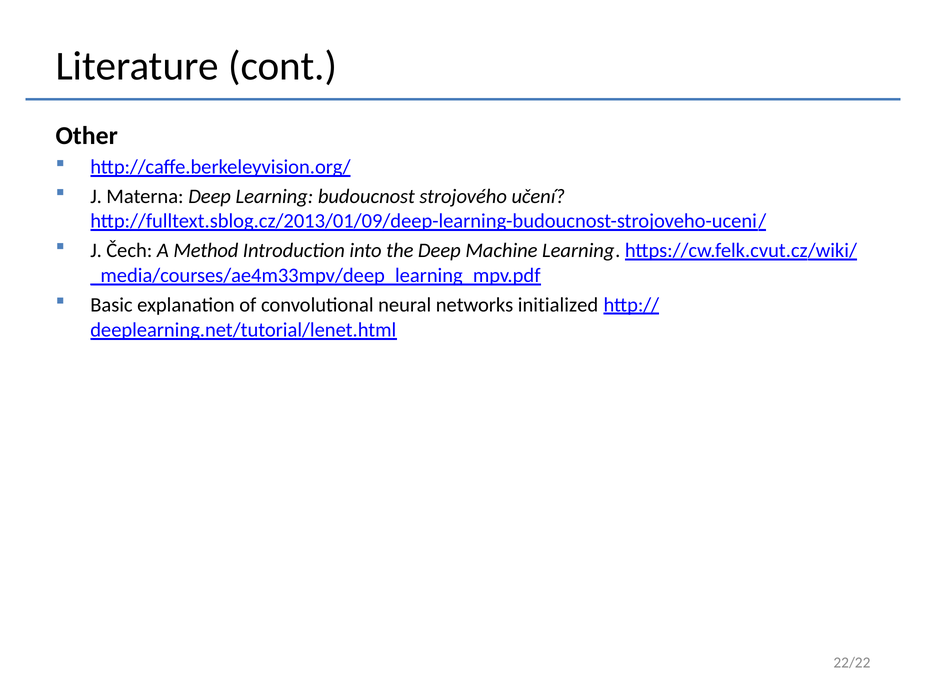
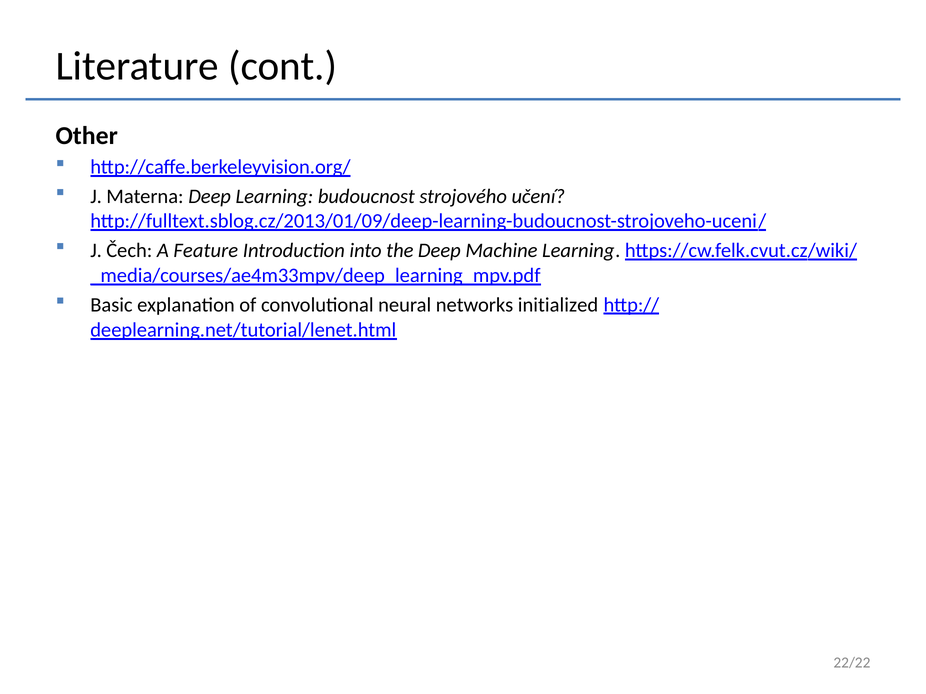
Method: Method -> Feature (206, 251)
